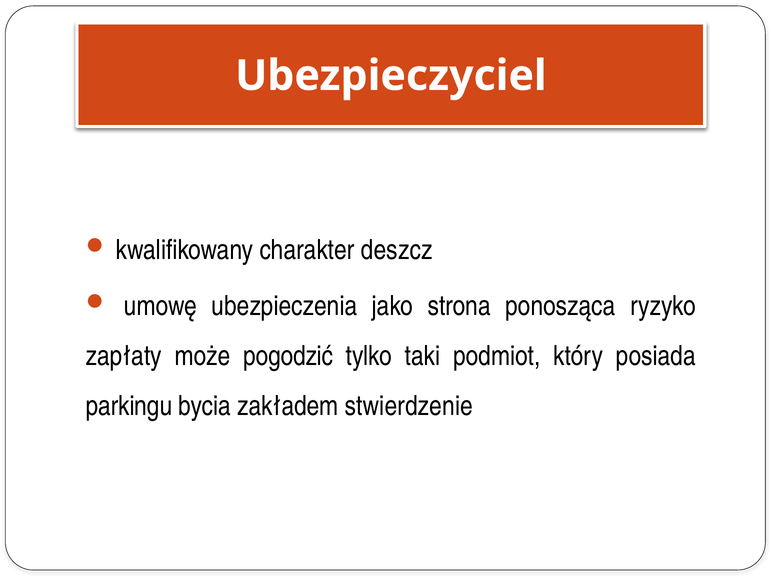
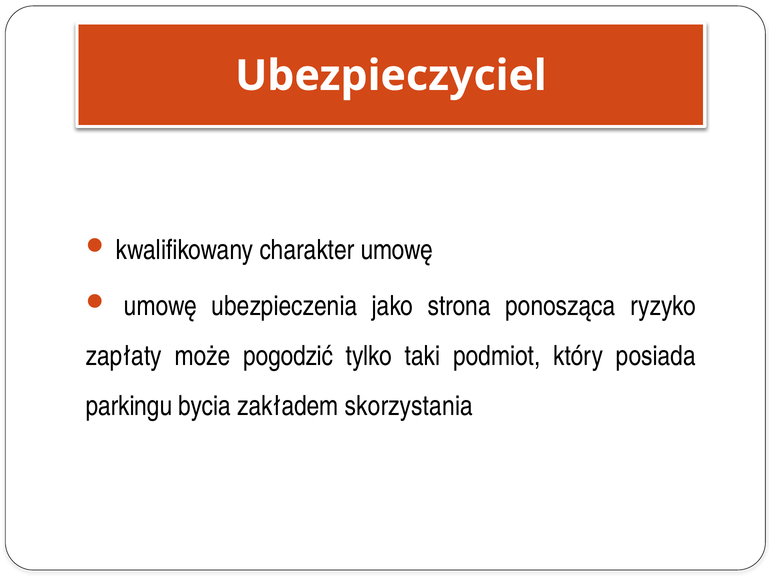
charakter deszcz: deszcz -> umowę (397, 250)
stwierdzenie: stwierdzenie -> skorzystania (409, 406)
